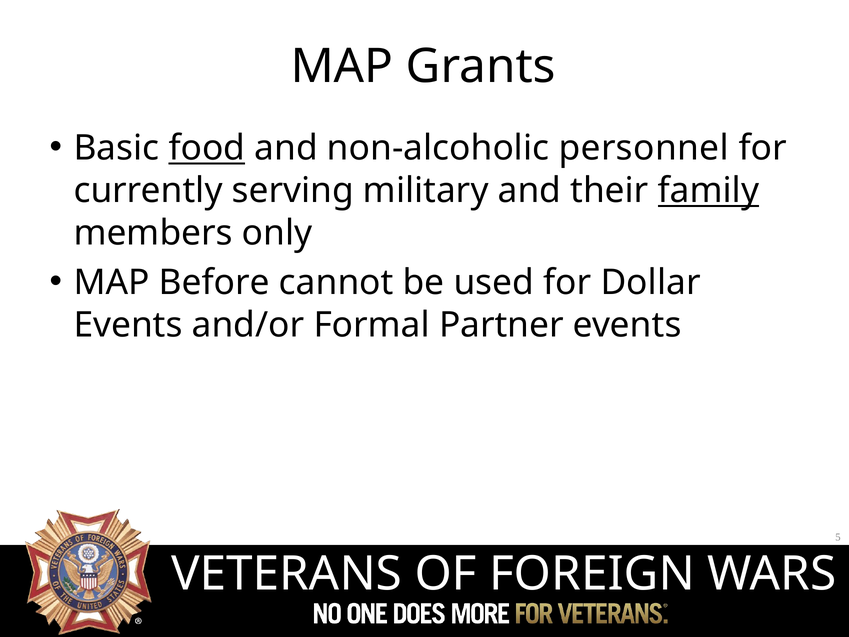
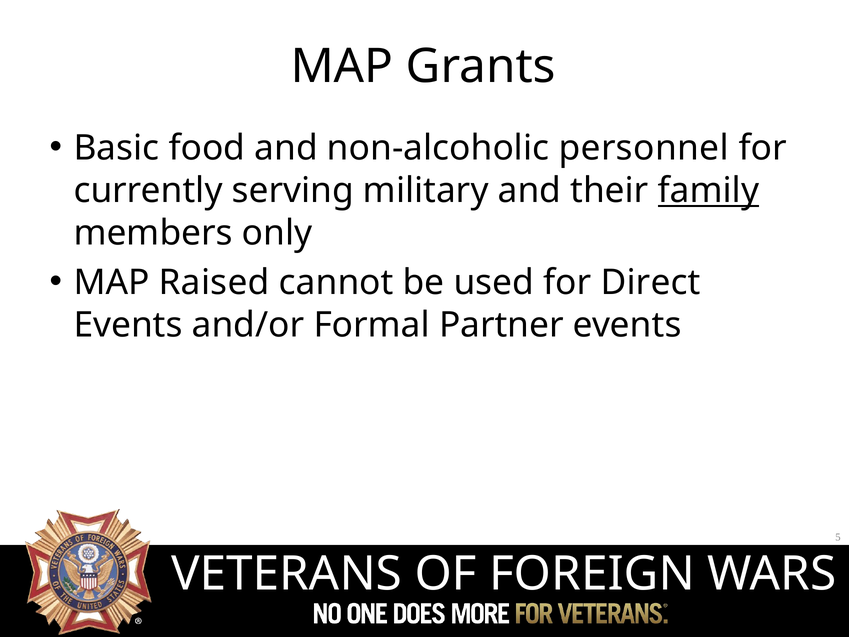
food underline: present -> none (207, 148)
Before: Before -> Raised (214, 283)
Dollar: Dollar -> Direct (651, 283)
